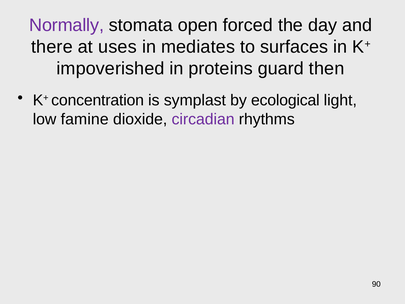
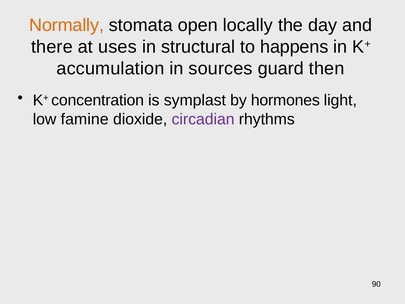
Normally colour: purple -> orange (67, 25)
forced: forced -> locally (248, 25)
mediates: mediates -> structural (198, 47)
surfaces: surfaces -> happens (294, 47)
impoverished: impoverished -> accumulation (110, 68)
proteins: proteins -> sources (221, 68)
ecological: ecological -> hormones (285, 100)
